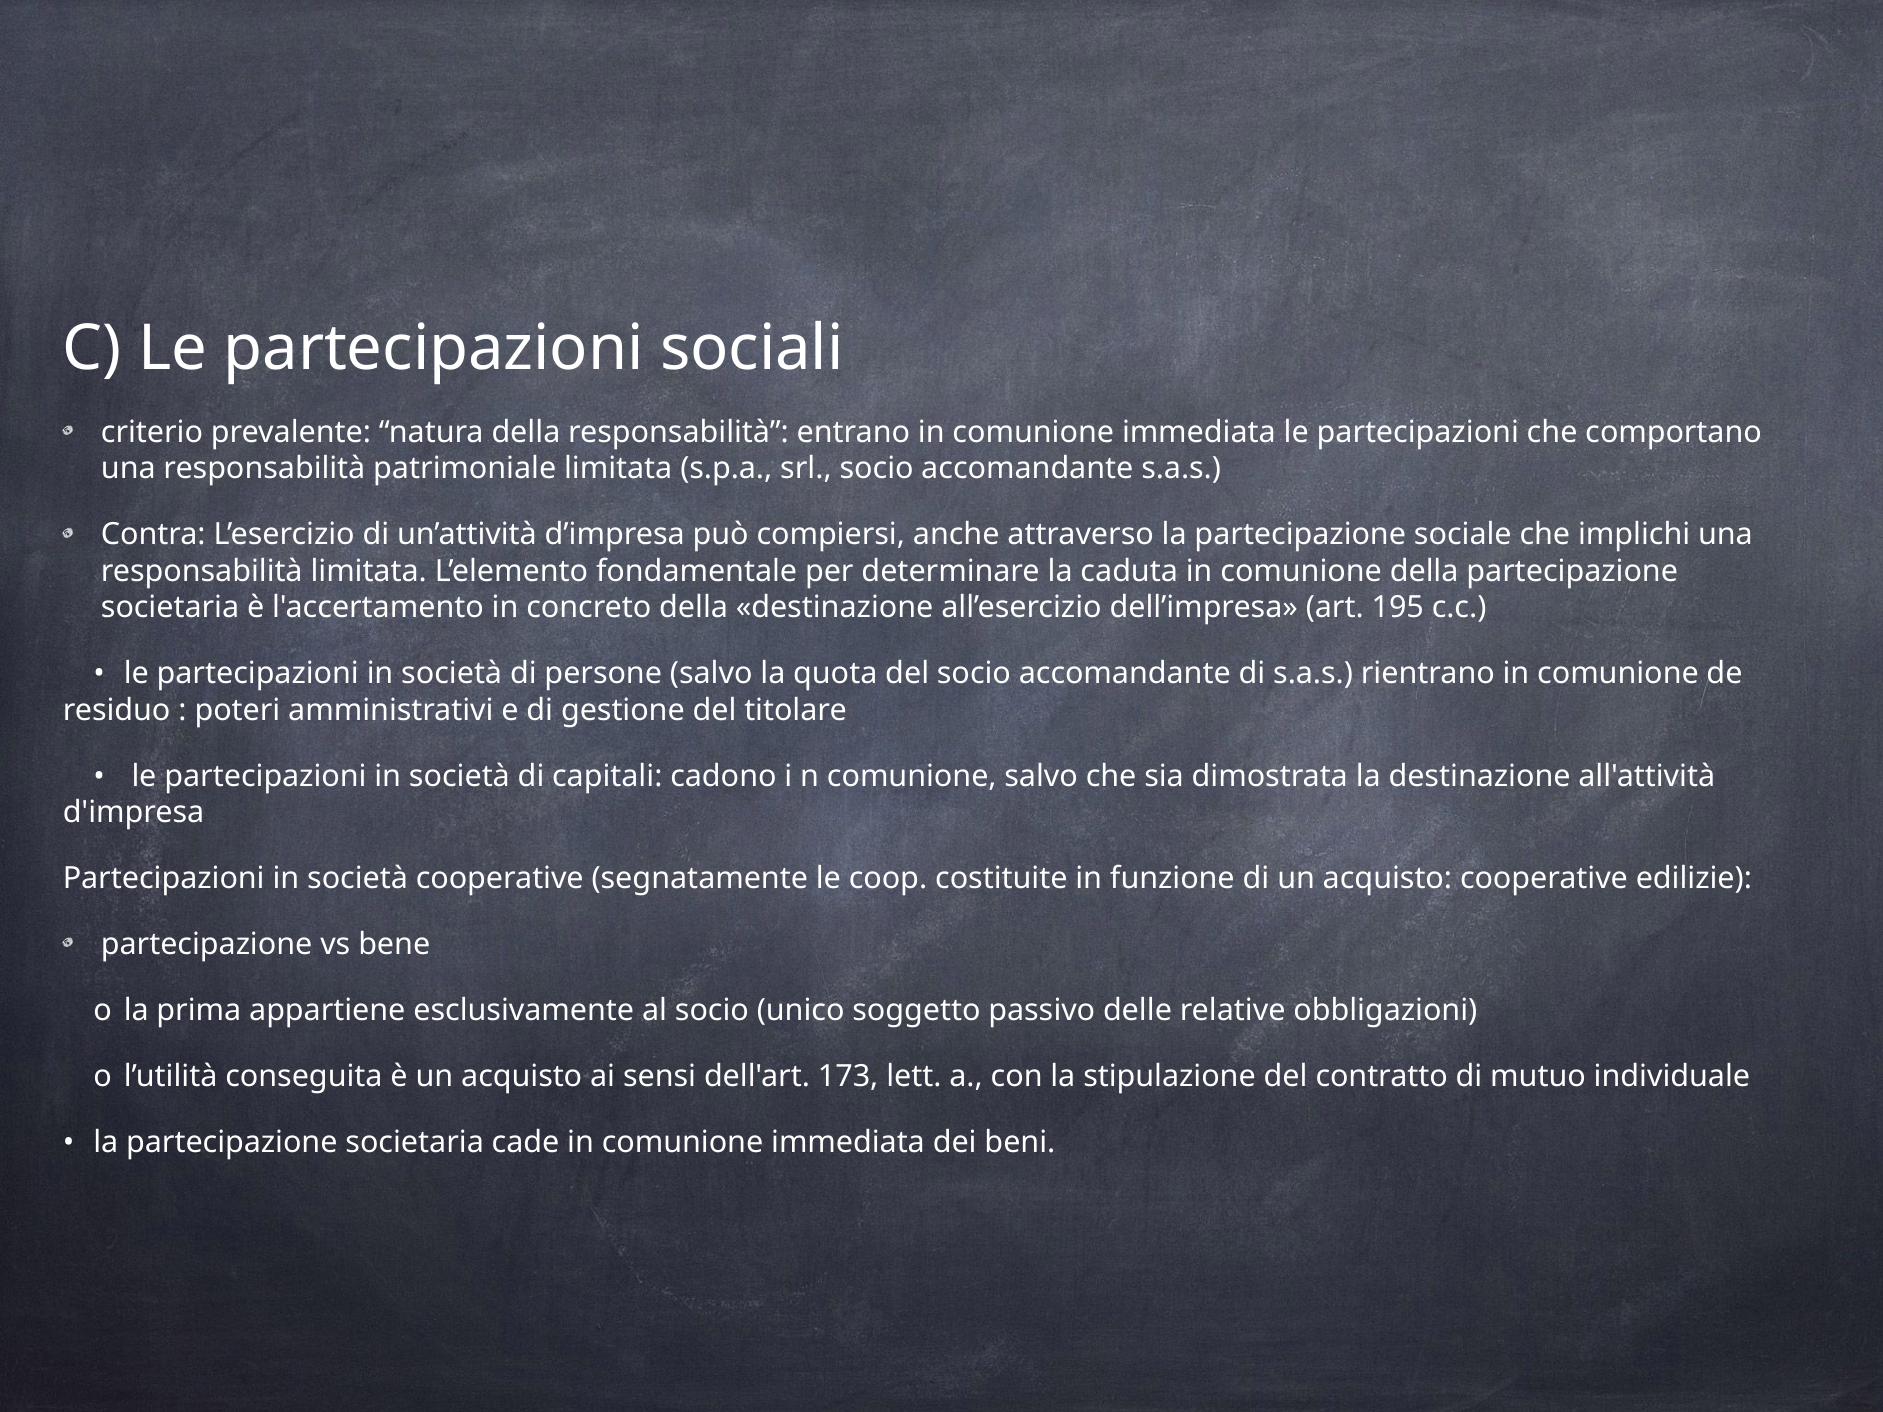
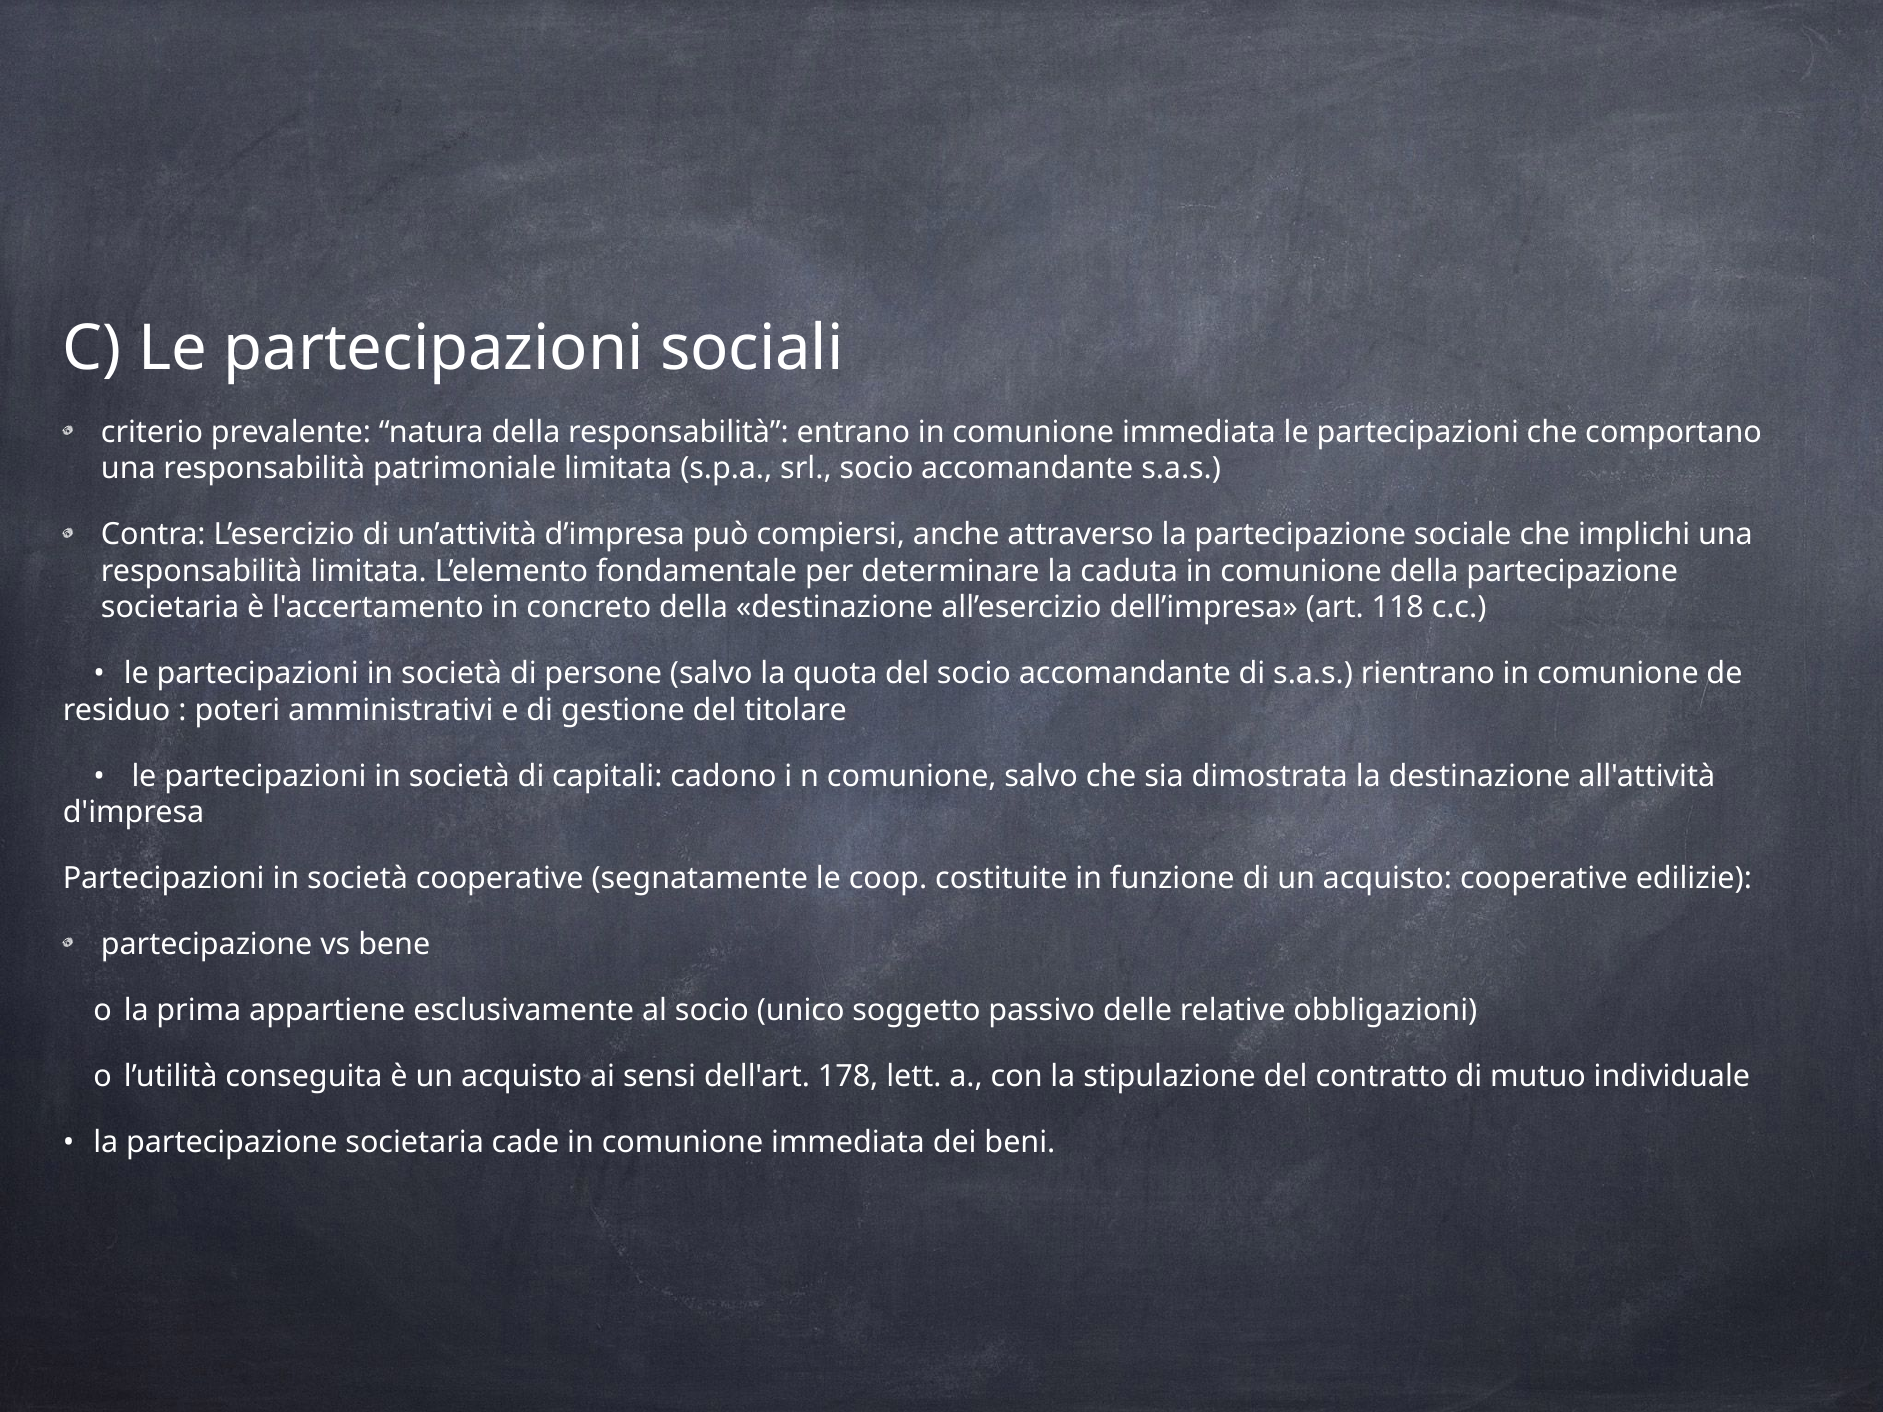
195: 195 -> 118 (1398, 608)
173: 173 -> 178 (848, 1076)
